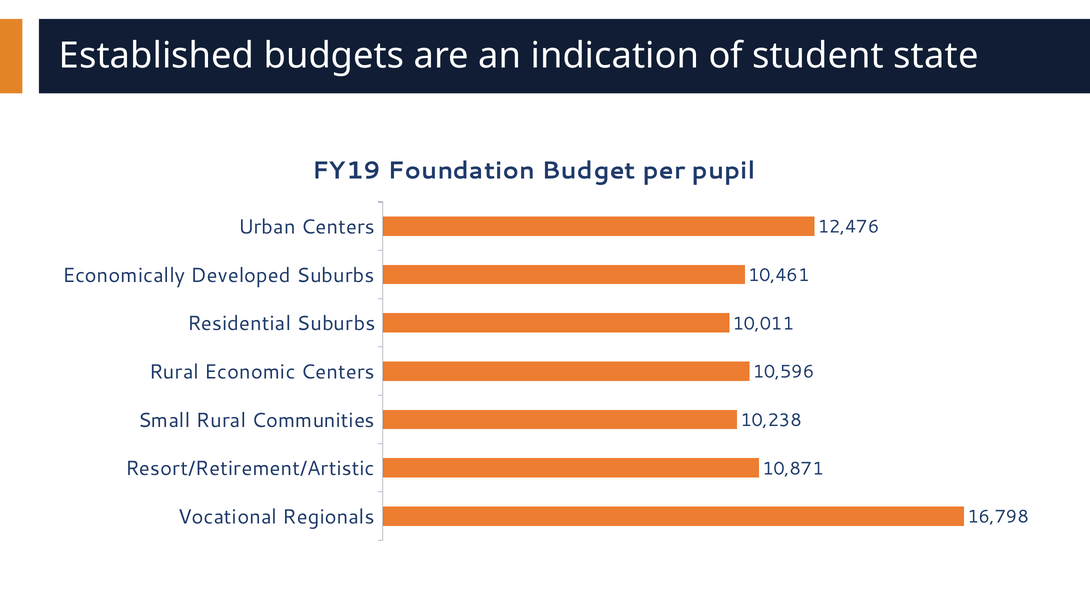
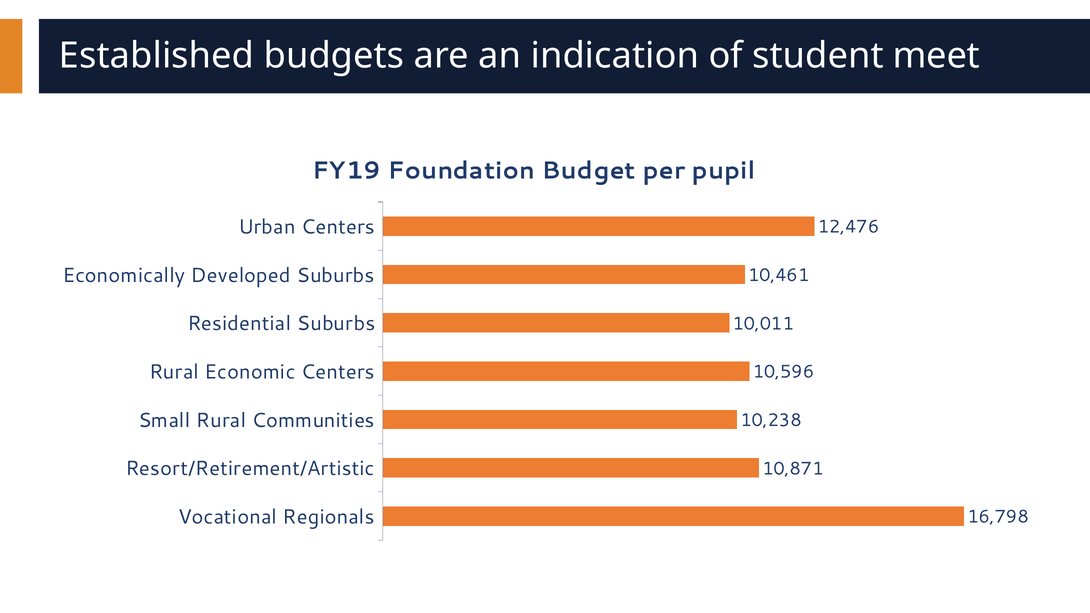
state: state -> meet (936, 56)
